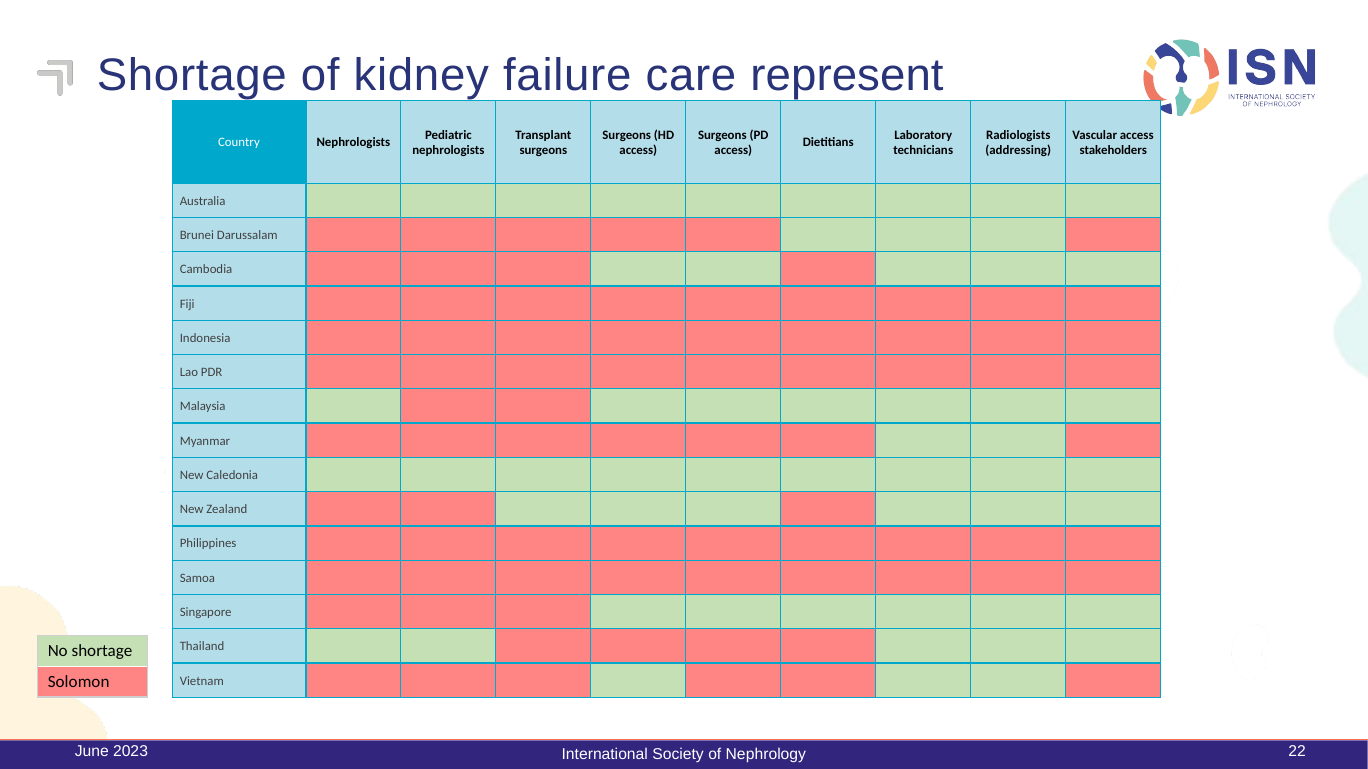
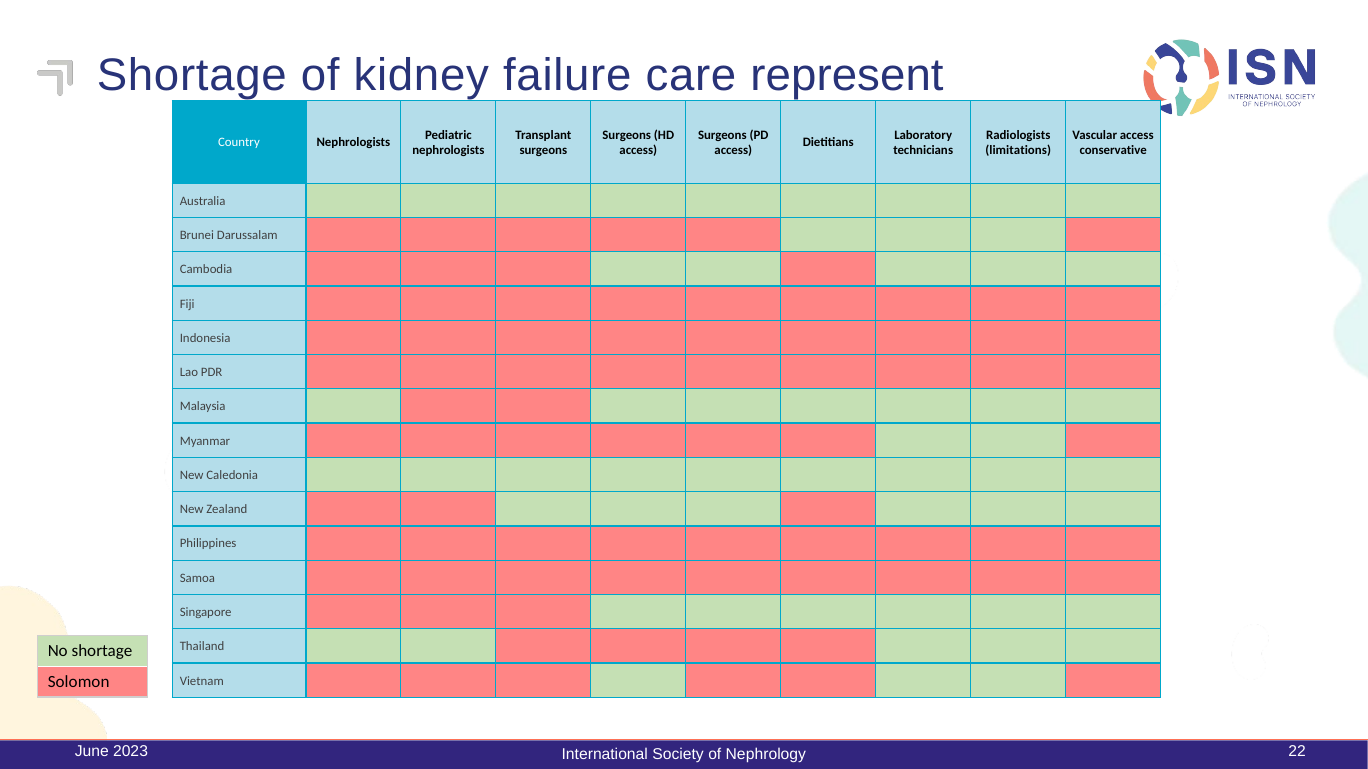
addressing: addressing -> limitations (1018, 151)
stakeholders: stakeholders -> conservative (1113, 151)
